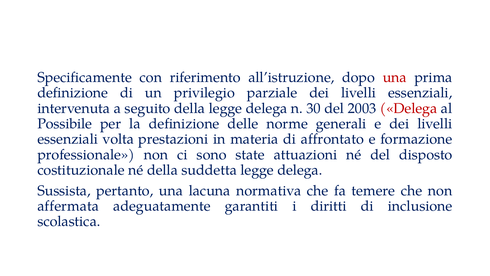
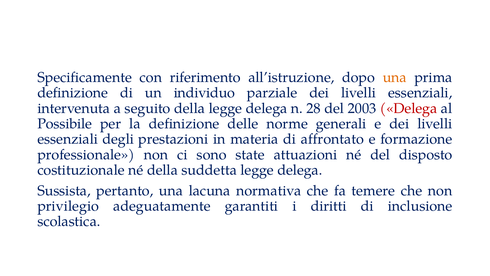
una colour: red -> orange (395, 77)
privilegio: privilegio -> individuo (204, 93)
30: 30 -> 28 (314, 108)
volta: volta -> degli (118, 139)
affermata: affermata -> privilegio (68, 206)
